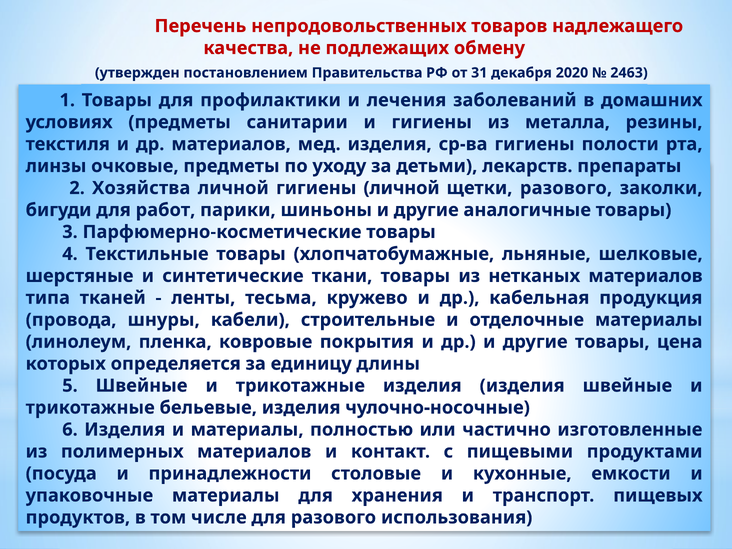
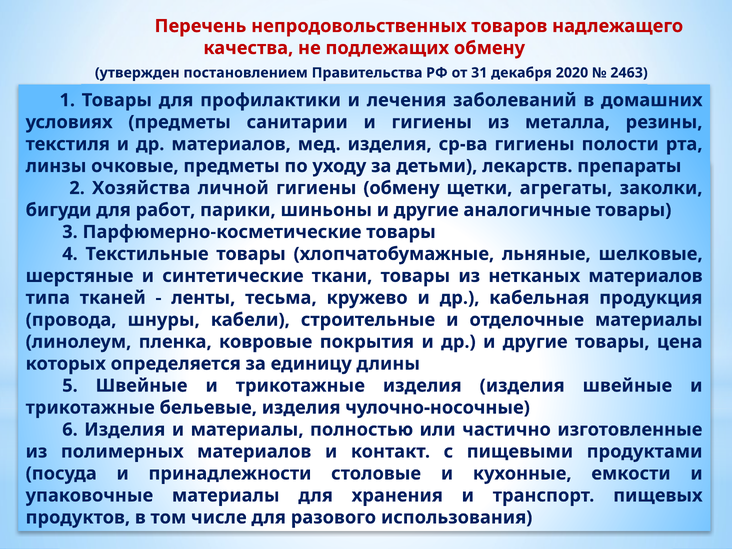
гигиены личной: личной -> обмену (402, 188)
щетки разового: разового -> агрегаты (566, 188)
